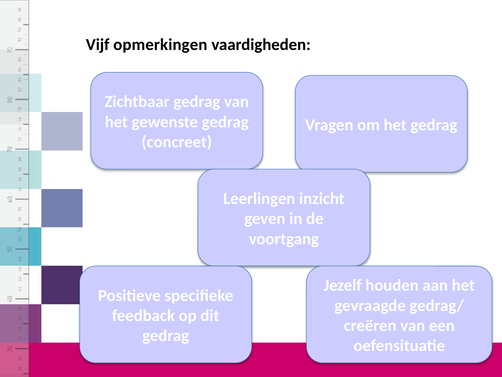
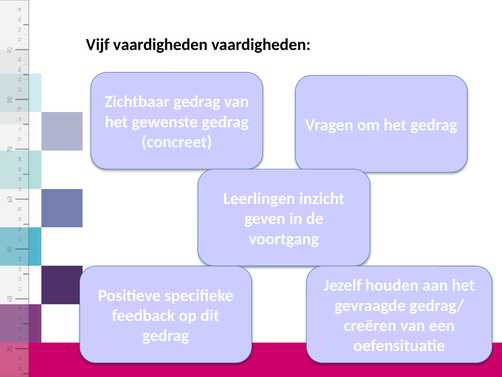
Vijf opmerkingen: opmerkingen -> vaardigheden (160, 45)
